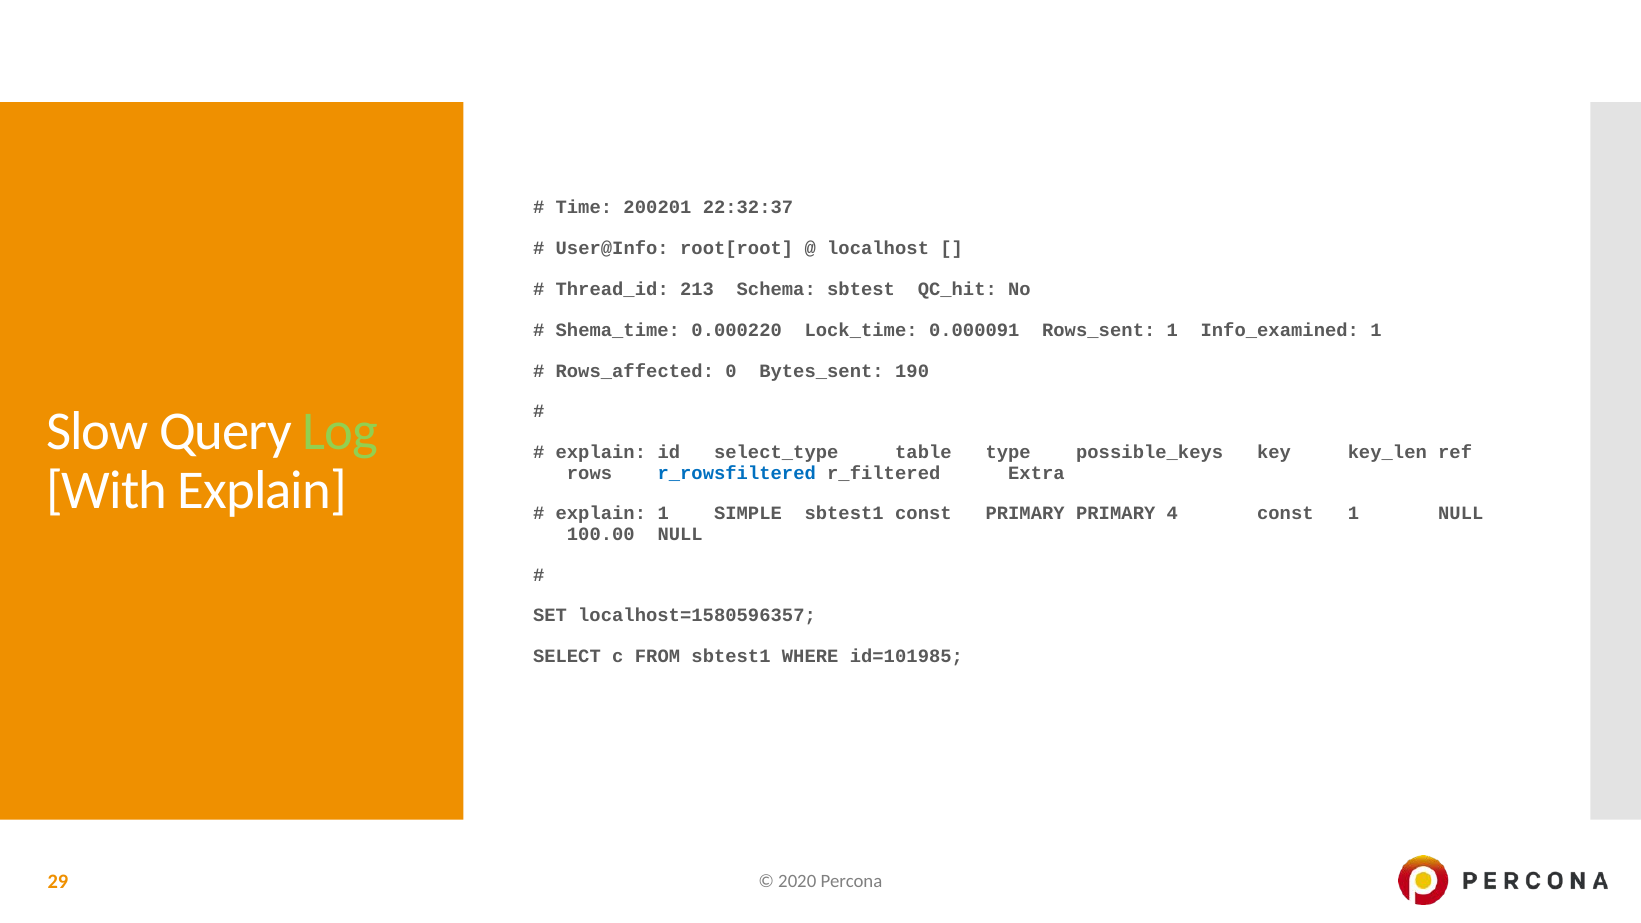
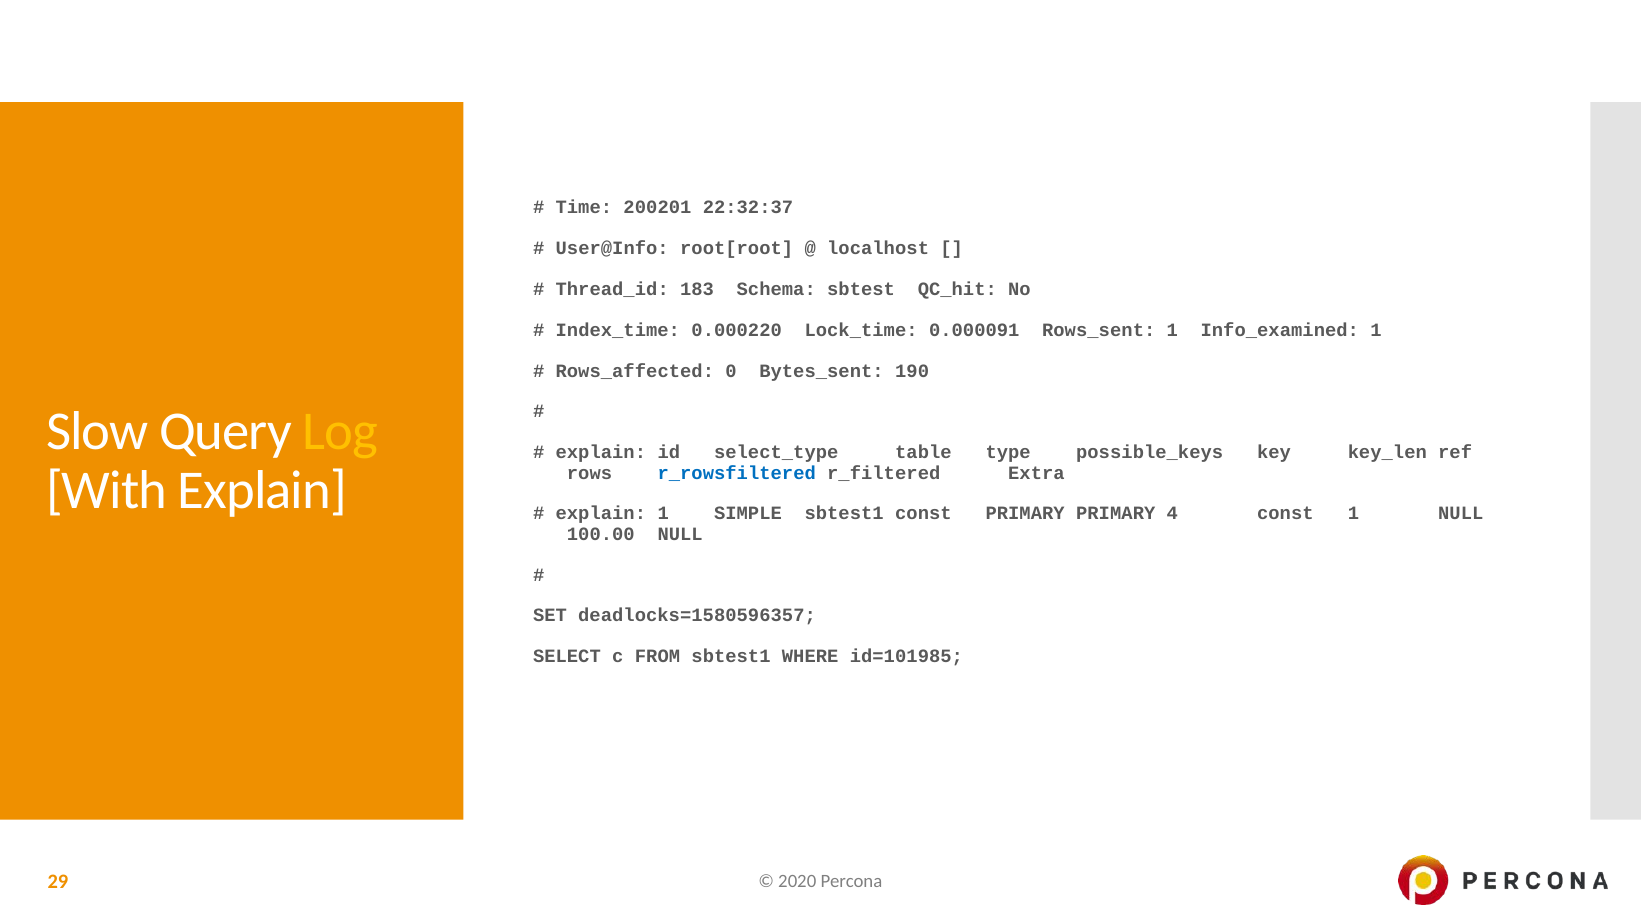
213: 213 -> 183 (697, 289)
Shema_time: Shema_time -> Index_time (618, 330)
Log colour: light green -> yellow (340, 431)
localhost=1580596357: localhost=1580596357 -> deadlocks=1580596357 (697, 616)
